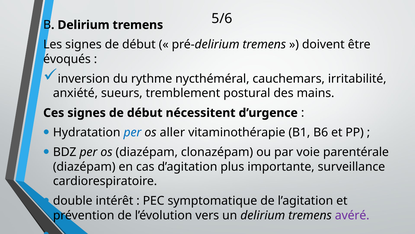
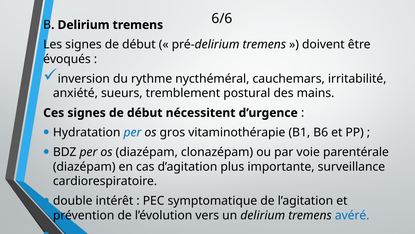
5/6: 5/6 -> 6/6 (222, 19)
aller: aller -> gros (172, 132)
avéré colour: purple -> blue (352, 215)
